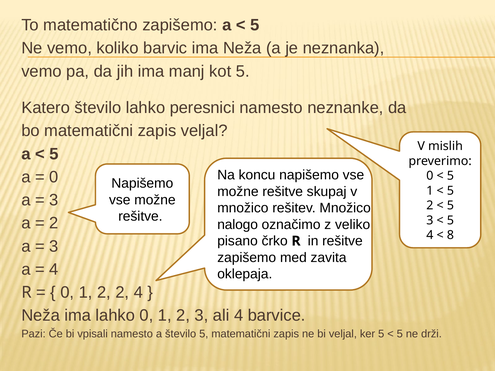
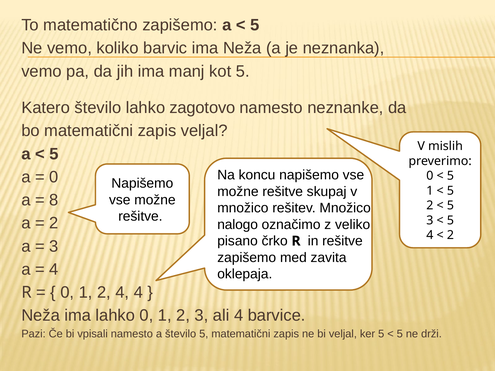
peresnici: peresnici -> zagotovo (202, 108)
3: 3 -> 8 (54, 200)
8: 8 -> 2 (450, 235)
2 2: 2 -> 4 (122, 293)
